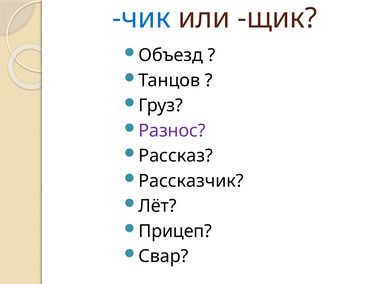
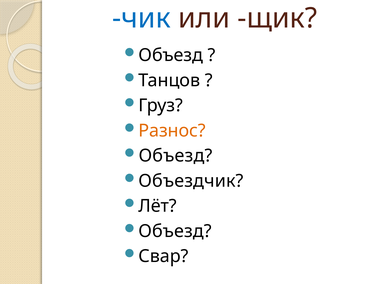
Разнос colour: purple -> orange (172, 131)
Рассказ: Рассказ -> Объезд (176, 156)
Рассказчик: Рассказчик -> Объездчик (191, 181)
Прицеп: Прицеп -> Объезд (175, 231)
